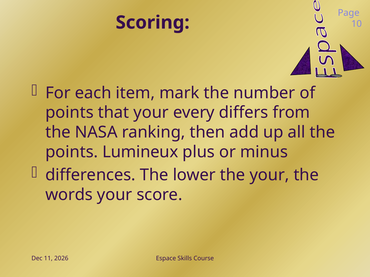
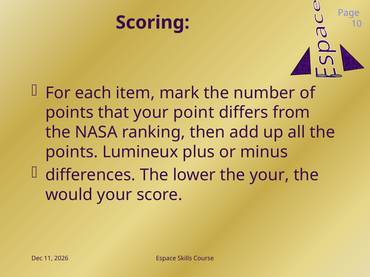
every: every -> point (194, 113)
words: words -> would (69, 195)
